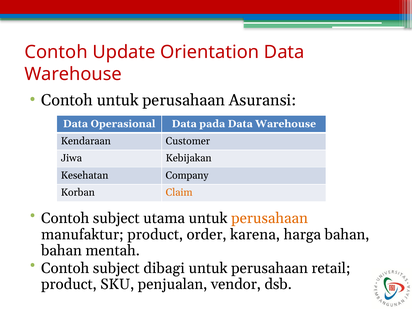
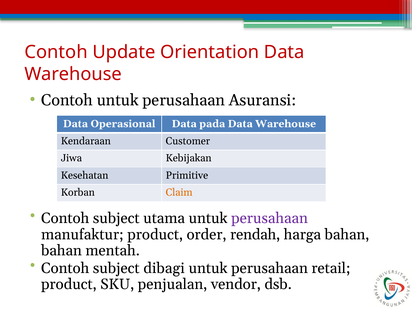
Company: Company -> Primitive (187, 175)
perusahaan colour: orange -> purple (270, 218)
karena: karena -> rendah (255, 234)
